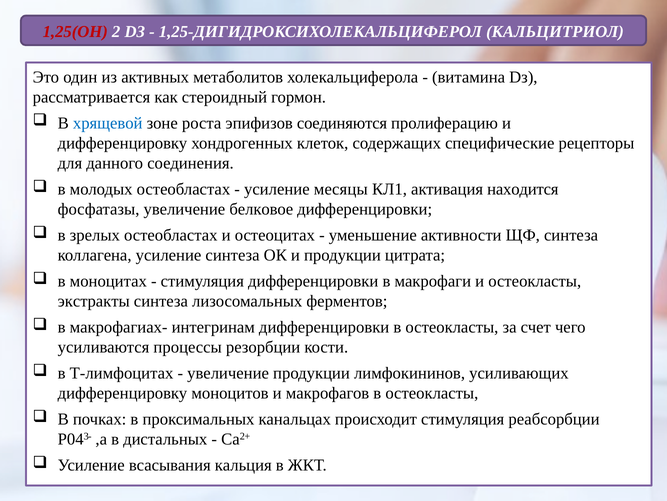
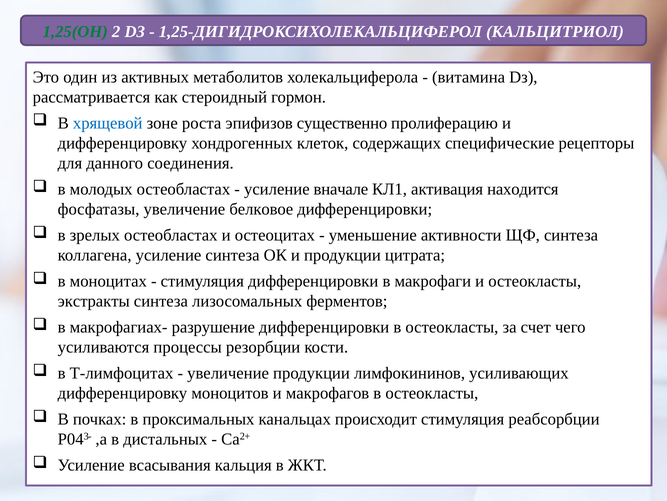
1,25(ОН colour: red -> green (75, 31)
соединяются: соединяются -> существенно (342, 123)
месяцы: месяцы -> вначале (341, 189)
интегринам: интегринам -> разрушение (213, 327)
